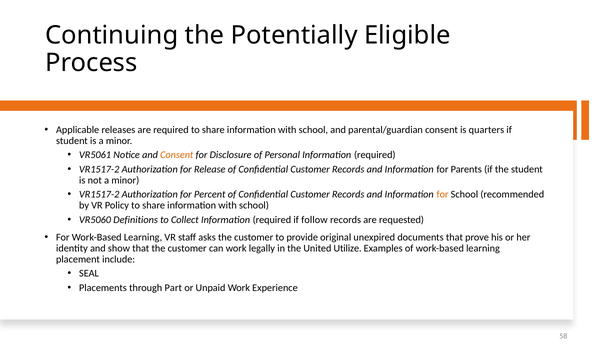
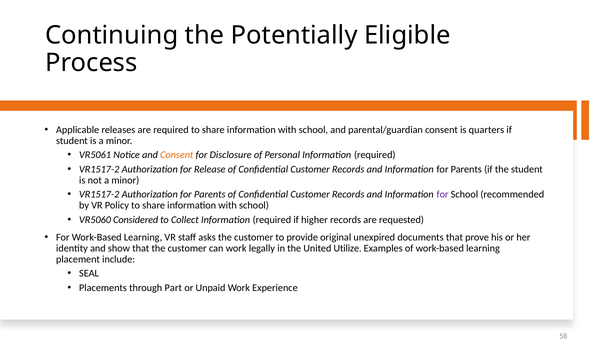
Authorization for Percent: Percent -> Parents (210, 195)
for colour: orange -> purple (443, 195)
Definitions: Definitions -> Considered (136, 220)
follow: follow -> higher (314, 220)
